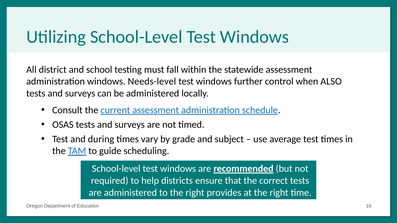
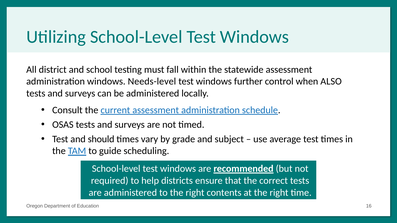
during: during -> should (101, 139)
provides: provides -> contents (224, 193)
